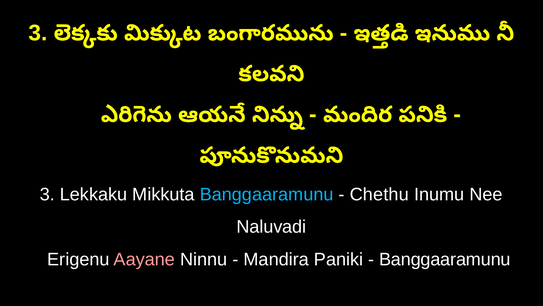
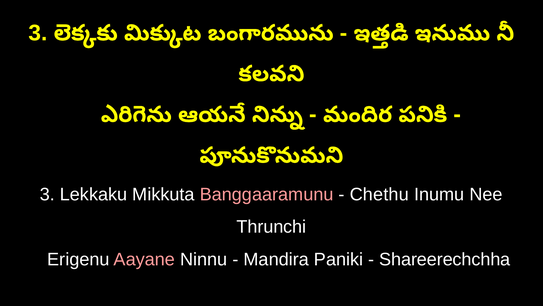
Banggaaramunu colour: light blue -> pink (267, 194)
Naluvadi: Naluvadi -> Thrunchi (271, 227)
Banggaaramunu: Banggaaramunu -> Shareerechchha (445, 259)
